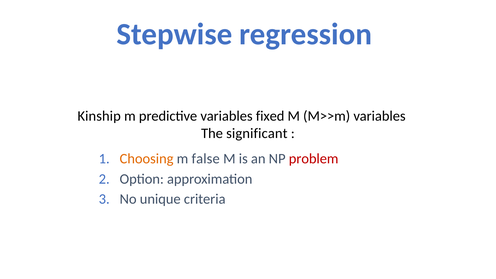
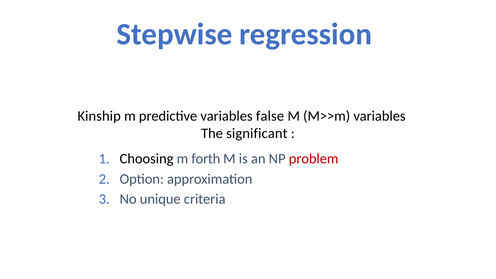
fixed: fixed -> false (270, 116)
Choosing colour: orange -> black (147, 159)
false: false -> forth (206, 159)
